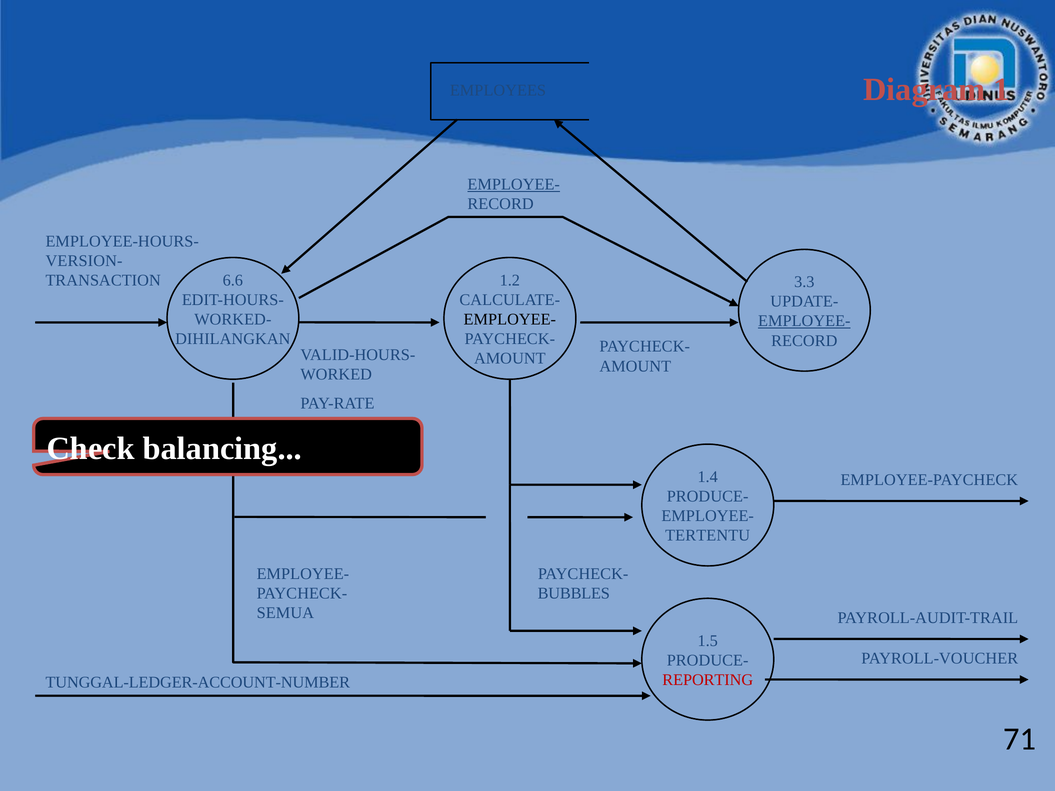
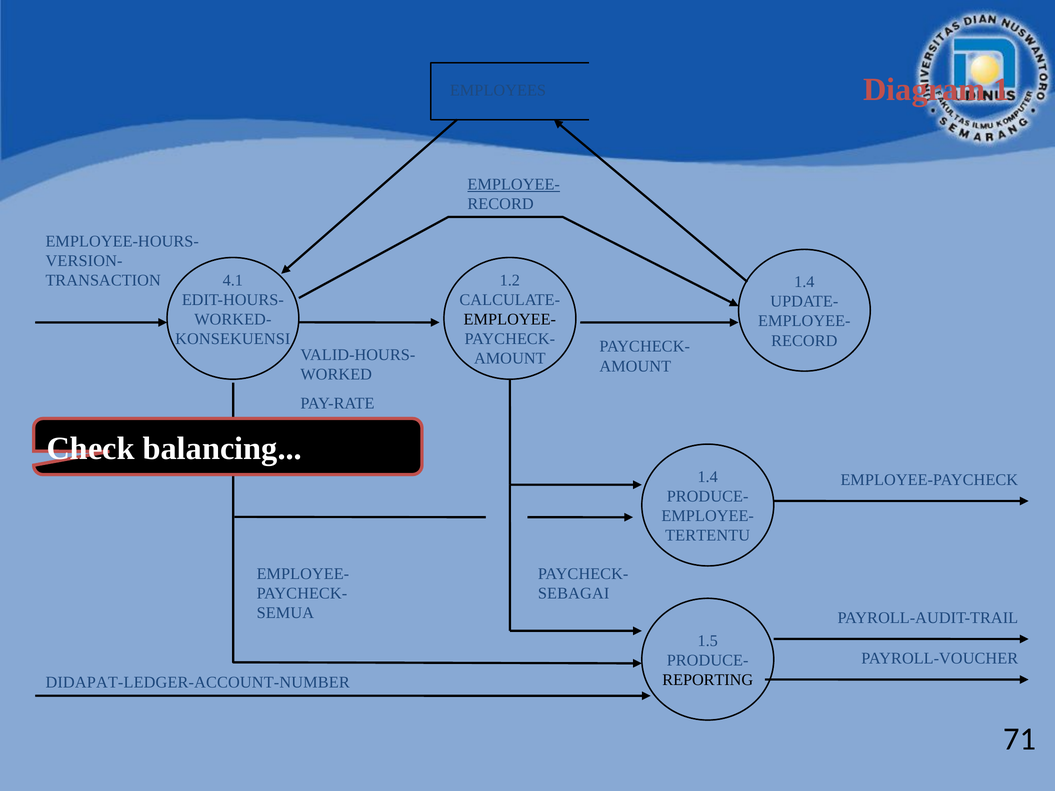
TRANSACTION 3.3: 3.3 -> 1.4 (804, 282)
6.6: 6.6 -> 4.1 (233, 281)
EMPLOYEE- underline: present -> none (804, 321)
DIHILANGKAN: DIHILANGKAN -> KONSEKUENSI (233, 339)
BUBBLES: BUBBLES -> SEBAGAI (574, 594)
REPORTING colour: red -> black (708, 680)
TUNGGAL-LEDGER-ACCOUNT-NUMBER: TUNGGAL-LEDGER-ACCOUNT-NUMBER -> DIDAPAT-LEDGER-ACCOUNT-NUMBER (198, 683)
